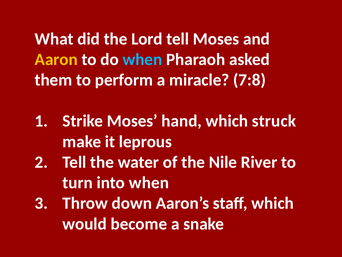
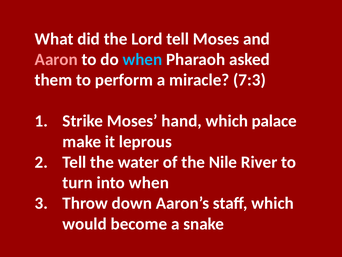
Aaron colour: yellow -> pink (56, 59)
7:8: 7:8 -> 7:3 (249, 80)
struck: struck -> palace (274, 121)
